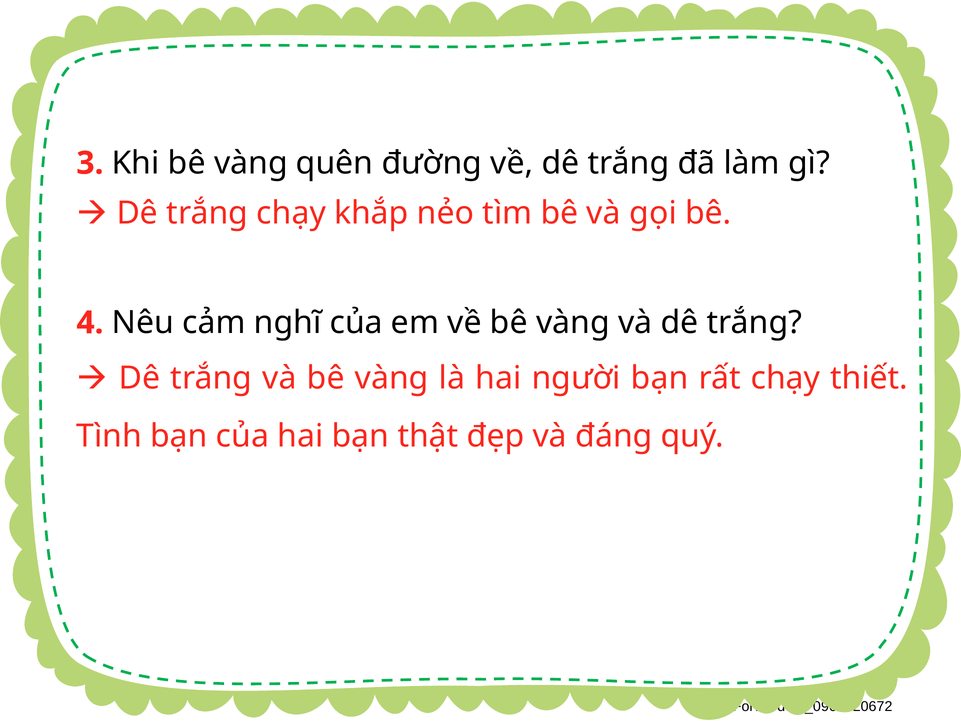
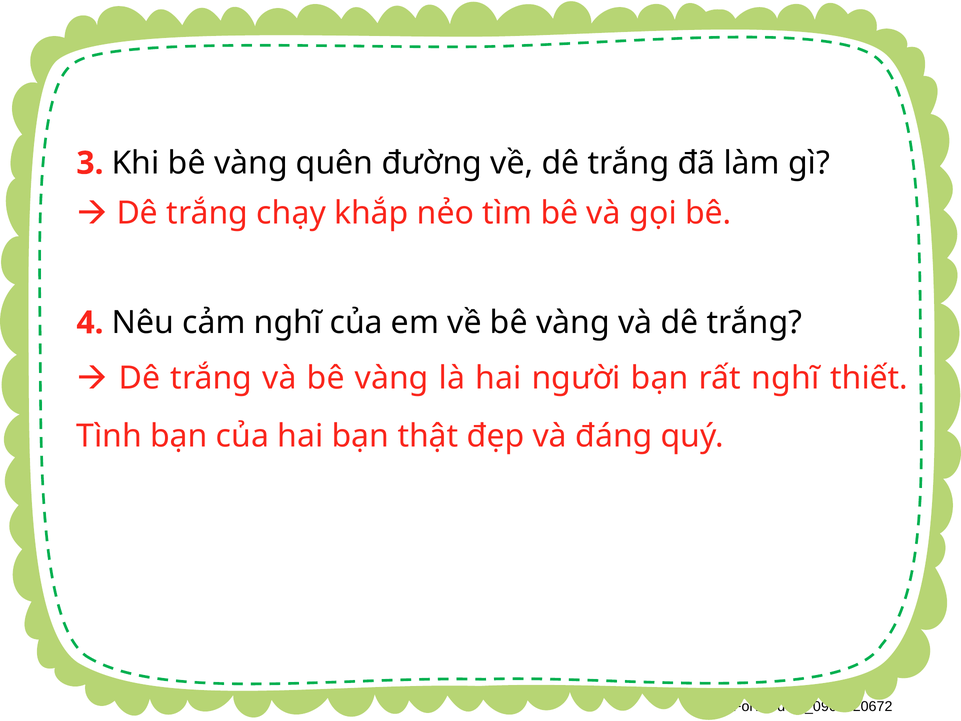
rất chạy: chạy -> nghĩ (785, 378)
